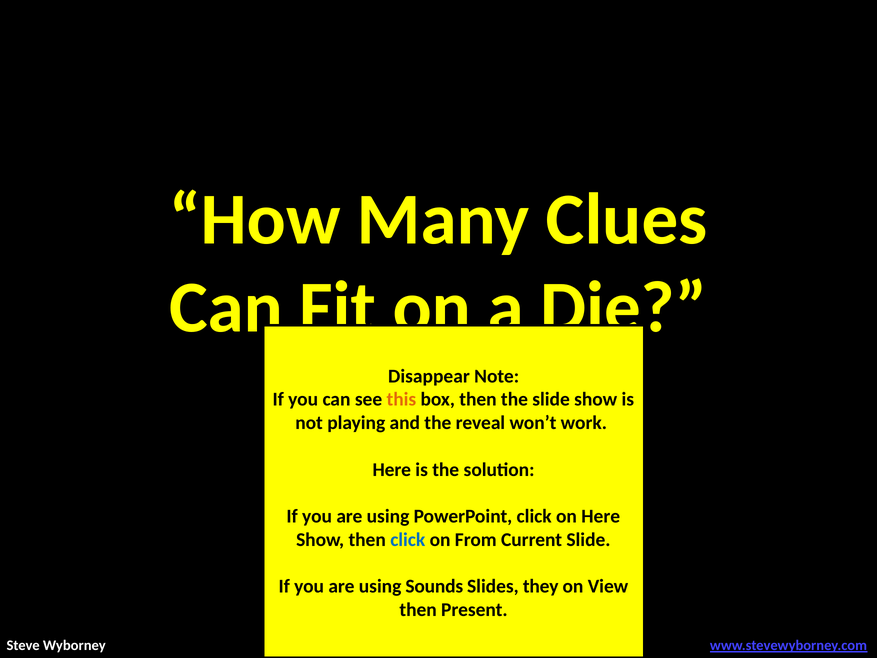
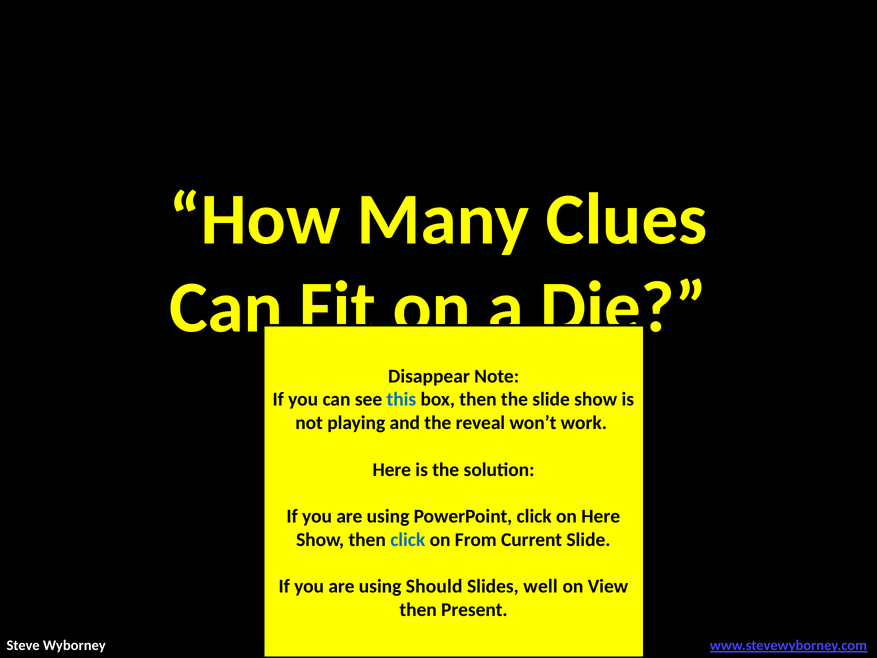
this colour: orange -> blue (401, 399)
Sounds: Sounds -> Should (434, 586)
they: they -> well (541, 586)
